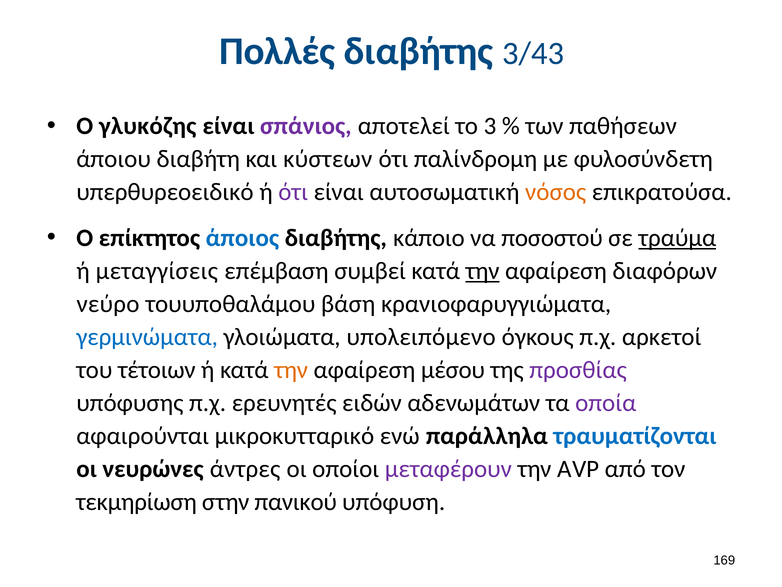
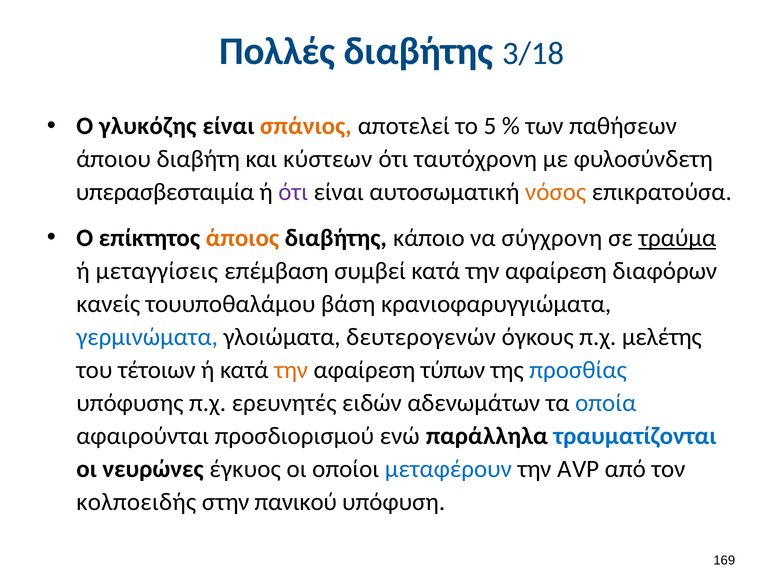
3/43: 3/43 -> 3/18 (533, 54)
σπάνιος colour: purple -> orange (306, 126)
3: 3 -> 5 (490, 126)
παλίνδρομη: παλίνδρομη -> ταυτόχρονη (475, 159)
υπερθυρεοειδικό: υπερθυρεοειδικό -> υπερασβεσταιμία (165, 192)
άποιος colour: blue -> orange (242, 238)
ποσοστού: ποσοστού -> σύγχρονη (552, 238)
την underline: present -> none (483, 271)
νεύρο: νεύρο -> κανείς (108, 304)
υπολειπόμενο: υπολειπόμενο -> δευτερογενών (421, 337)
αρκετοί: αρκετοί -> μελέτης (662, 337)
μέσου: μέσου -> τύπων (453, 370)
προσθίας colour: purple -> blue (578, 370)
οποία colour: purple -> blue (606, 403)
μικροκυτταρικό: μικροκυτταρικό -> προσδιορισμού (294, 435)
άντρες: άντρες -> έγκυος (245, 468)
μεταφέρουν colour: purple -> blue (448, 468)
τεκμηρίωση: τεκμηρίωση -> κολποειδής (136, 501)
